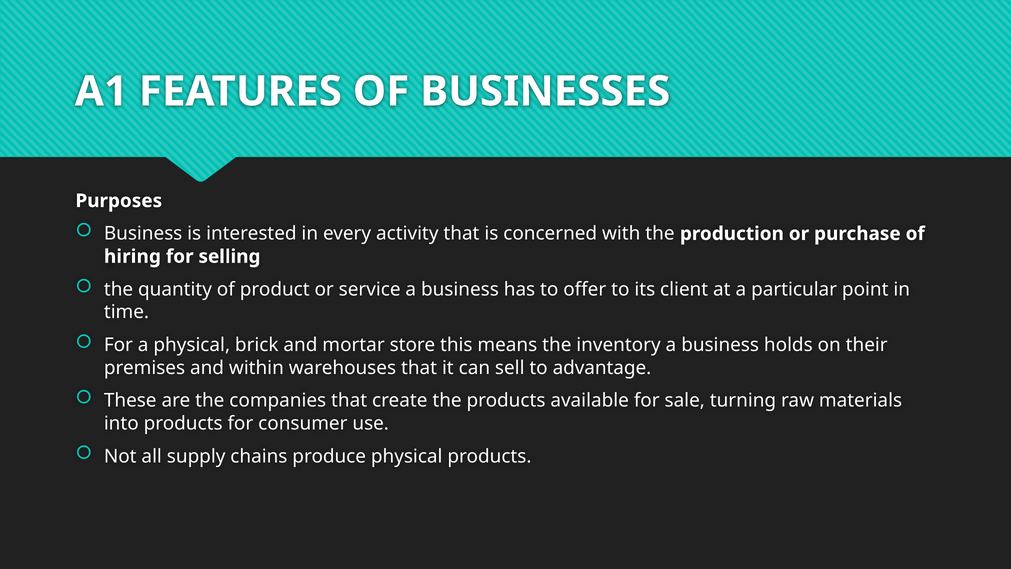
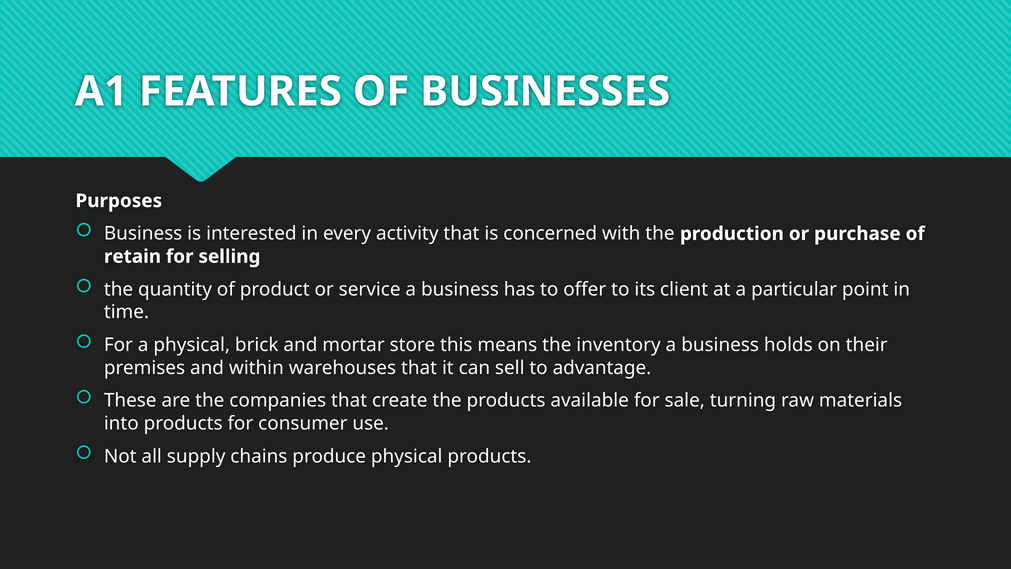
hiring: hiring -> retain (132, 256)
